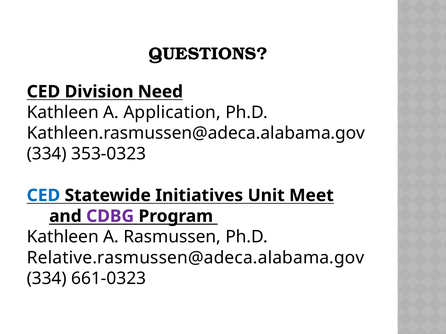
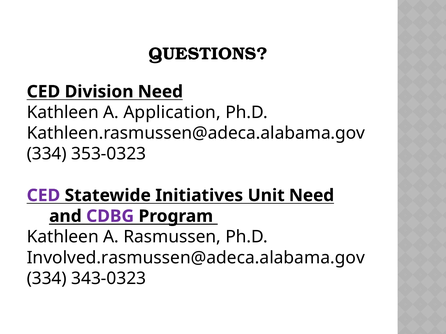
CED colour: blue -> purple (43, 196)
Unit Meet: Meet -> Need (312, 196)
Relative.rasmussen@adeca.alabama.gov: Relative.rasmussen@adeca.alabama.gov -> Involved.rasmussen@adeca.alabama.gov (196, 258)
661-0323: 661-0323 -> 343-0323 (109, 279)
